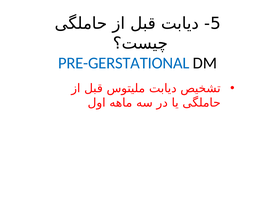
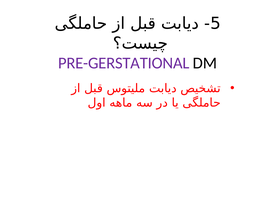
PRE-GERSTATIONAL colour: blue -> purple (124, 63)
